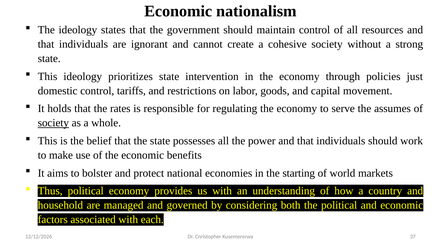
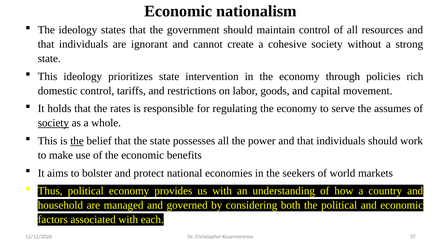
just: just -> rich (415, 76)
the underline: none -> present (77, 141)
starting: starting -> seekers (299, 173)
